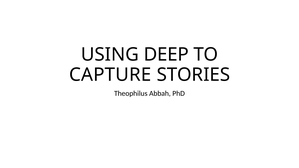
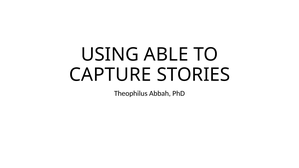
DEEP: DEEP -> ABLE (166, 55)
